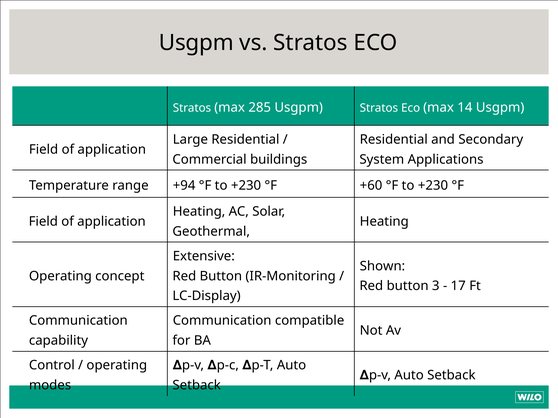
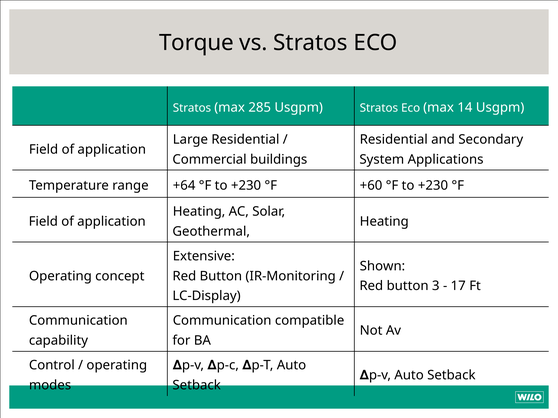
Usgpm: Usgpm -> Torque (196, 43)
+94: +94 -> +64 (184, 186)
